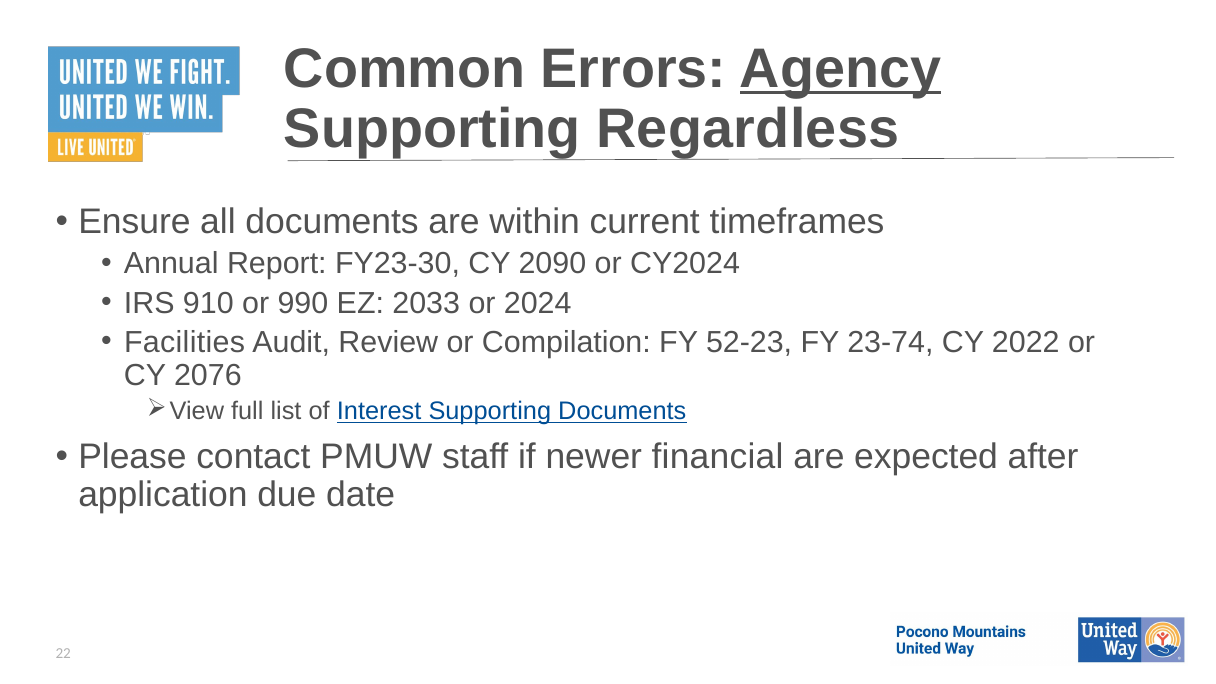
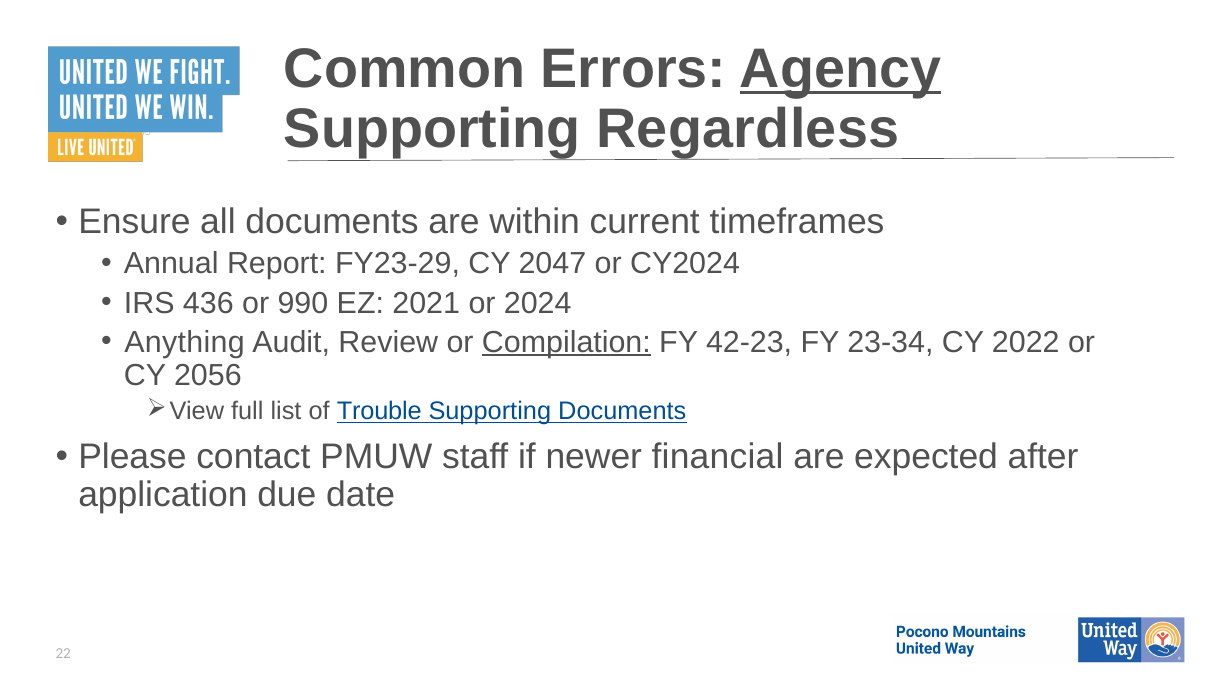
FY23-30: FY23-30 -> FY23-29 (397, 264)
2090: 2090 -> 2047 (552, 264)
910: 910 -> 436 (208, 303)
2033: 2033 -> 2021 (426, 303)
Facilities: Facilities -> Anything (185, 342)
Compilation underline: none -> present (566, 342)
52-23: 52-23 -> 42-23 (749, 342)
23-74: 23-74 -> 23-34 (890, 342)
2076: 2076 -> 2056 (208, 375)
Interest: Interest -> Trouble (379, 411)
